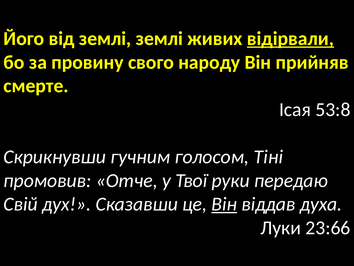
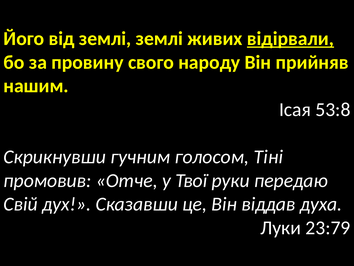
смерте: смерте -> нашим (36, 86)
Він underline: present -> none (224, 204)
23:66: 23:66 -> 23:79 (328, 227)
